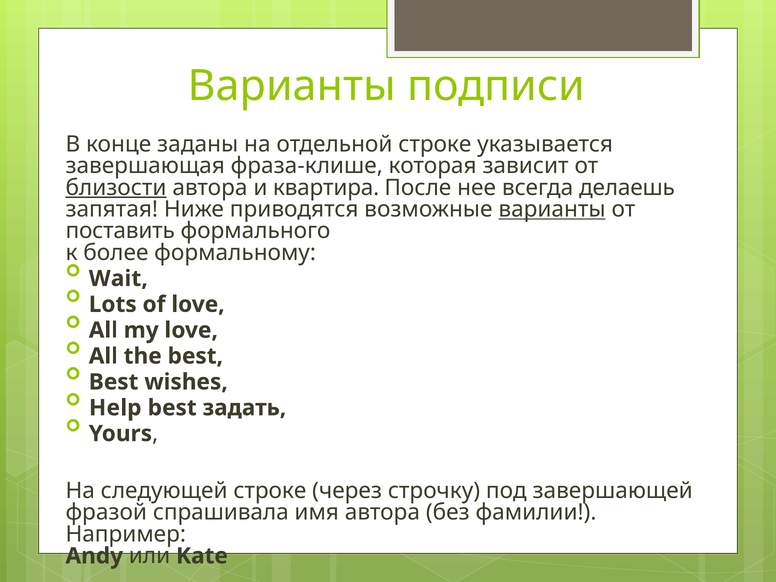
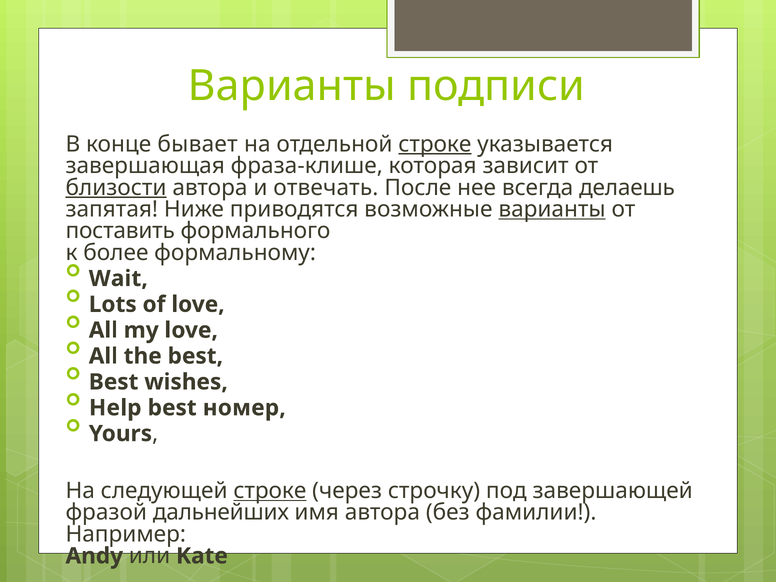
заданы: заданы -> бывает (198, 144)
строке underline: none -> present (435, 144)
квартира: квартира -> отвечать (326, 188)
задать: задать -> номер (244, 408)
строке underline: none -> present (270, 491)
спрашивала: спрашивала -> дальнейших (221, 513)
